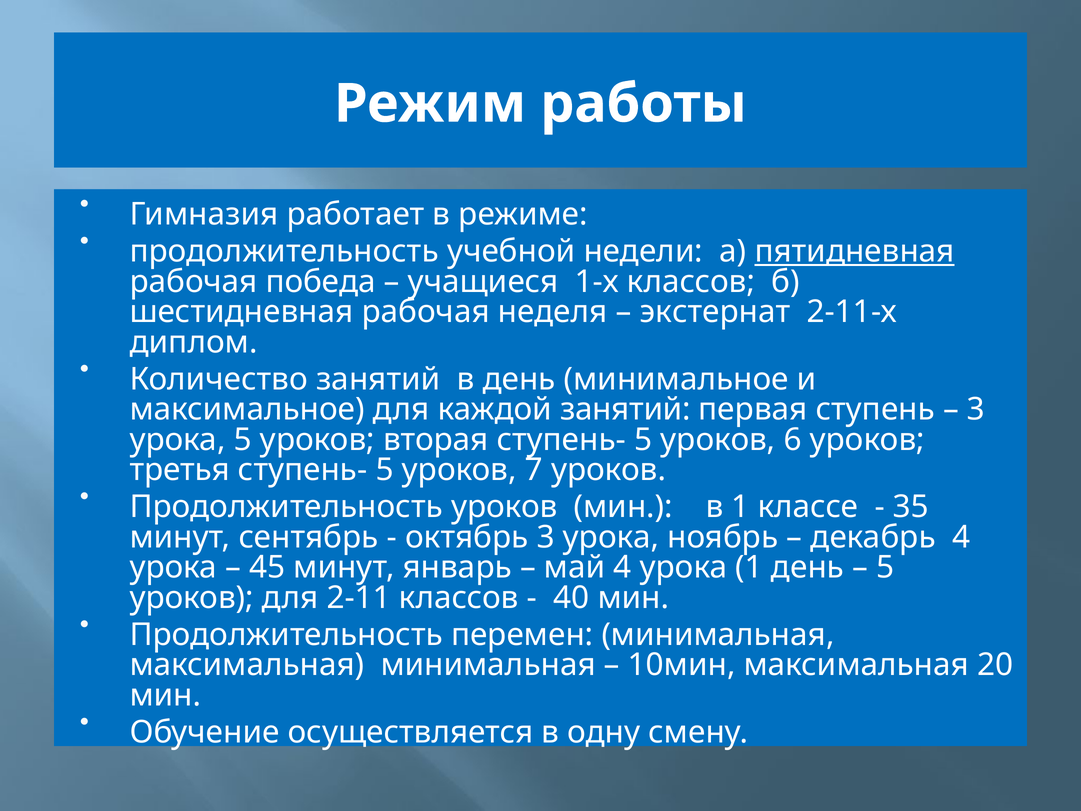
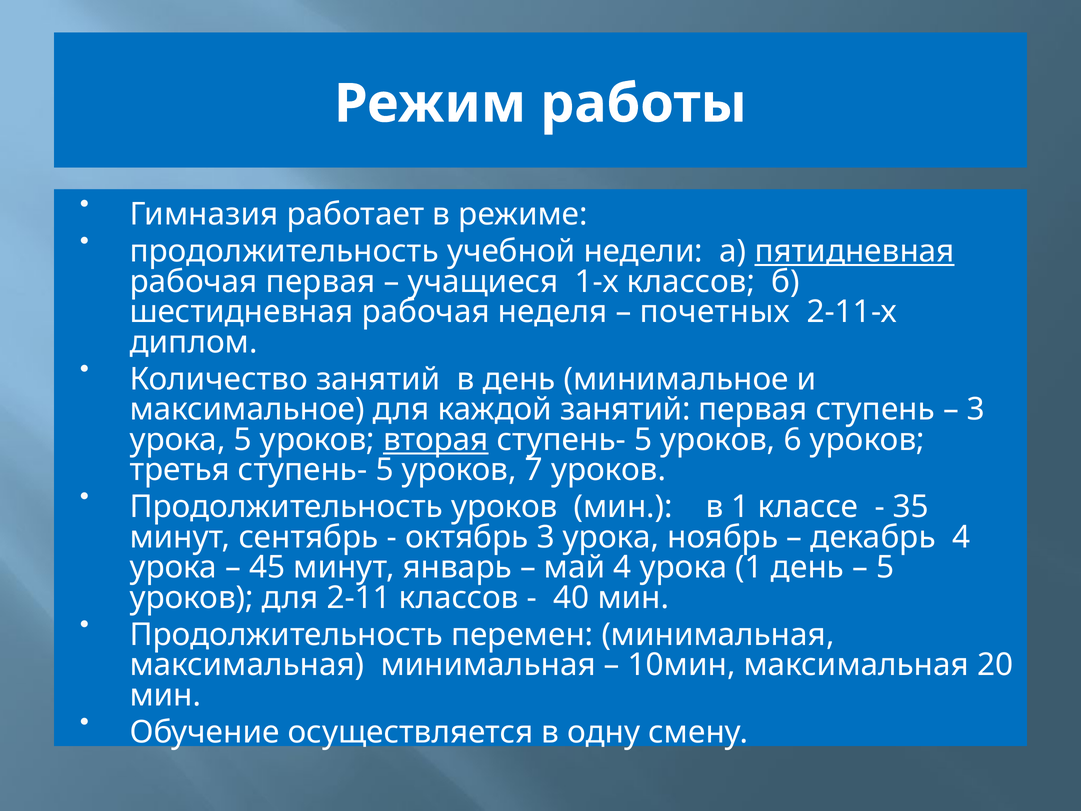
рабочая победа: победа -> первая (321, 282)
экстернат: экстернат -> почетных (715, 312)
вторая underline: none -> present (436, 440)
